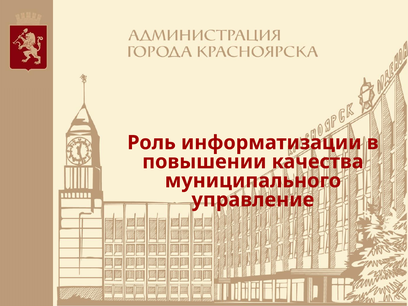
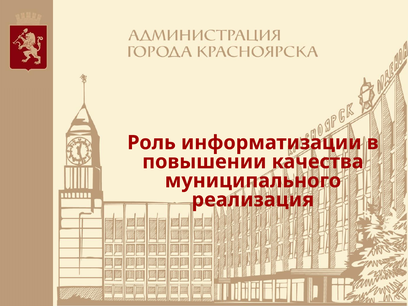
управление: управление -> реализация (253, 200)
